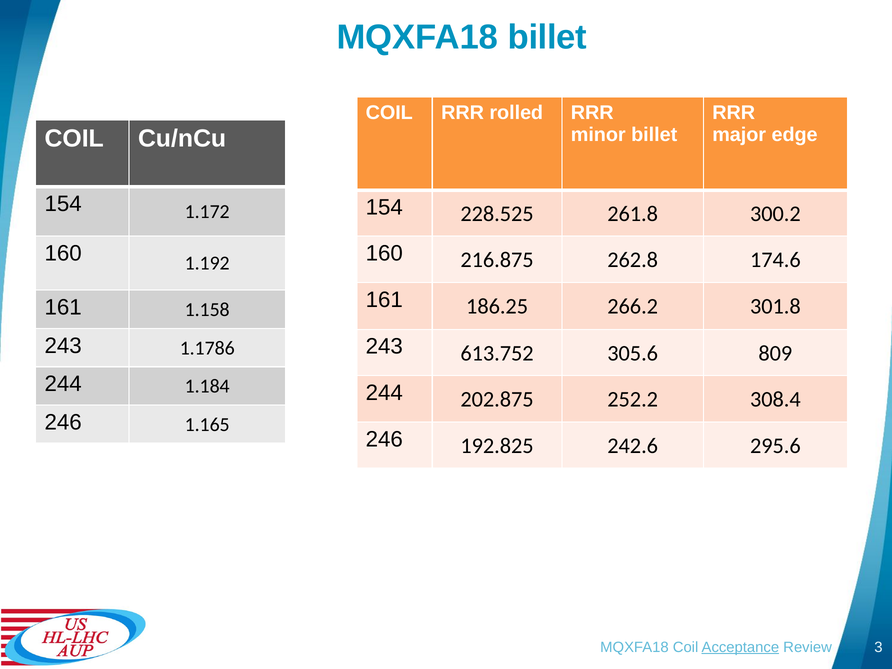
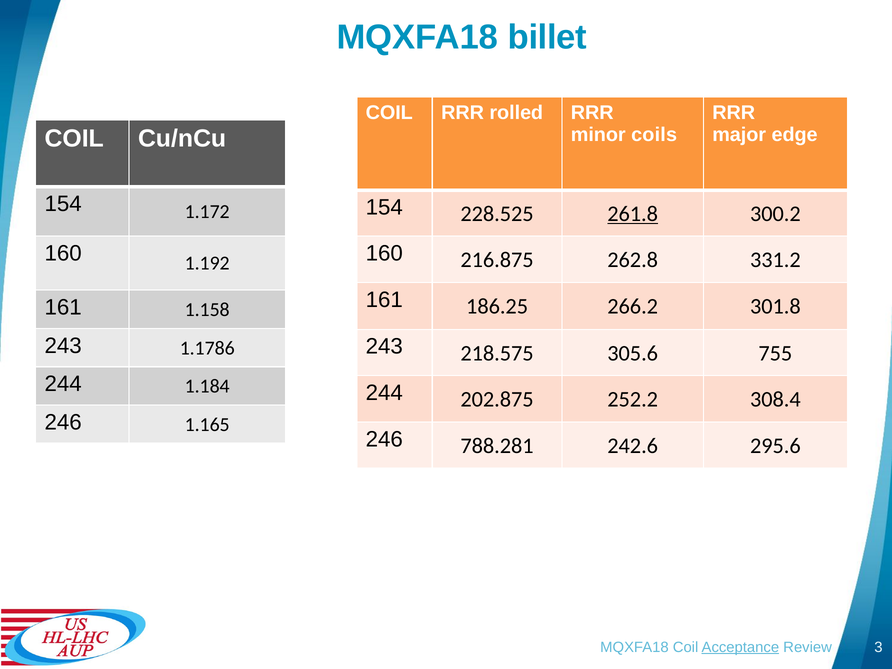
minor billet: billet -> coils (654, 135)
261.8 underline: none -> present (633, 214)
174.6: 174.6 -> 331.2 (775, 260)
613.752: 613.752 -> 218.575 (497, 353)
809: 809 -> 755 (775, 353)
192.825: 192.825 -> 788.281 (497, 446)
